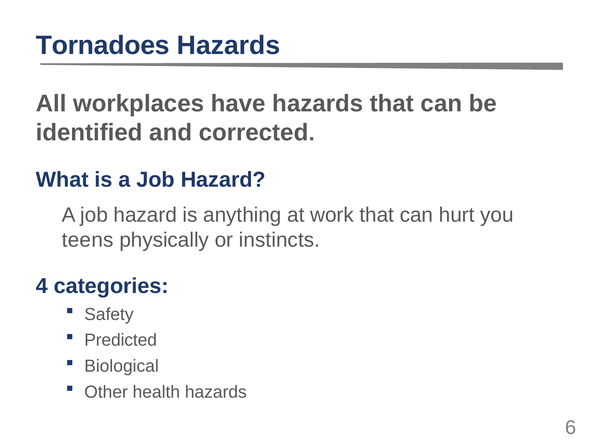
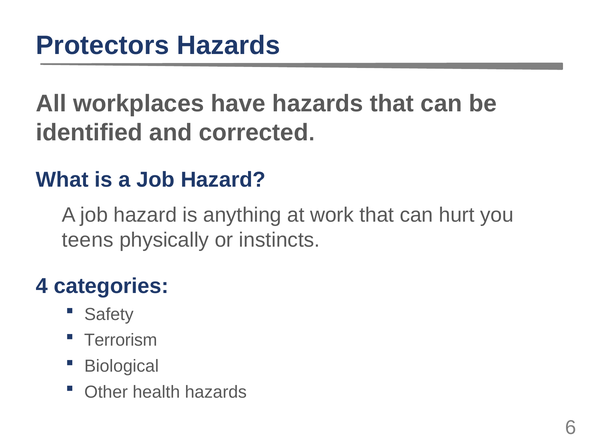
Tornadoes: Tornadoes -> Protectors (103, 45)
Predicted: Predicted -> Terrorism (121, 340)
